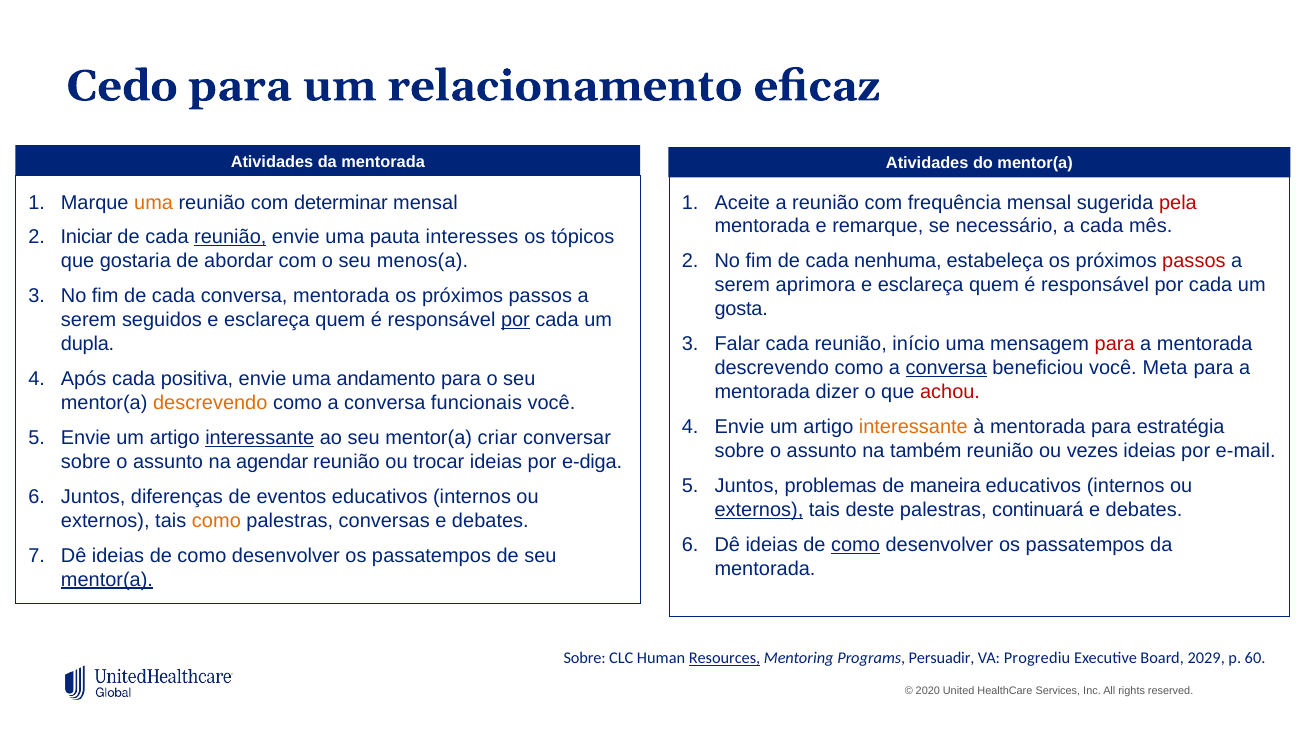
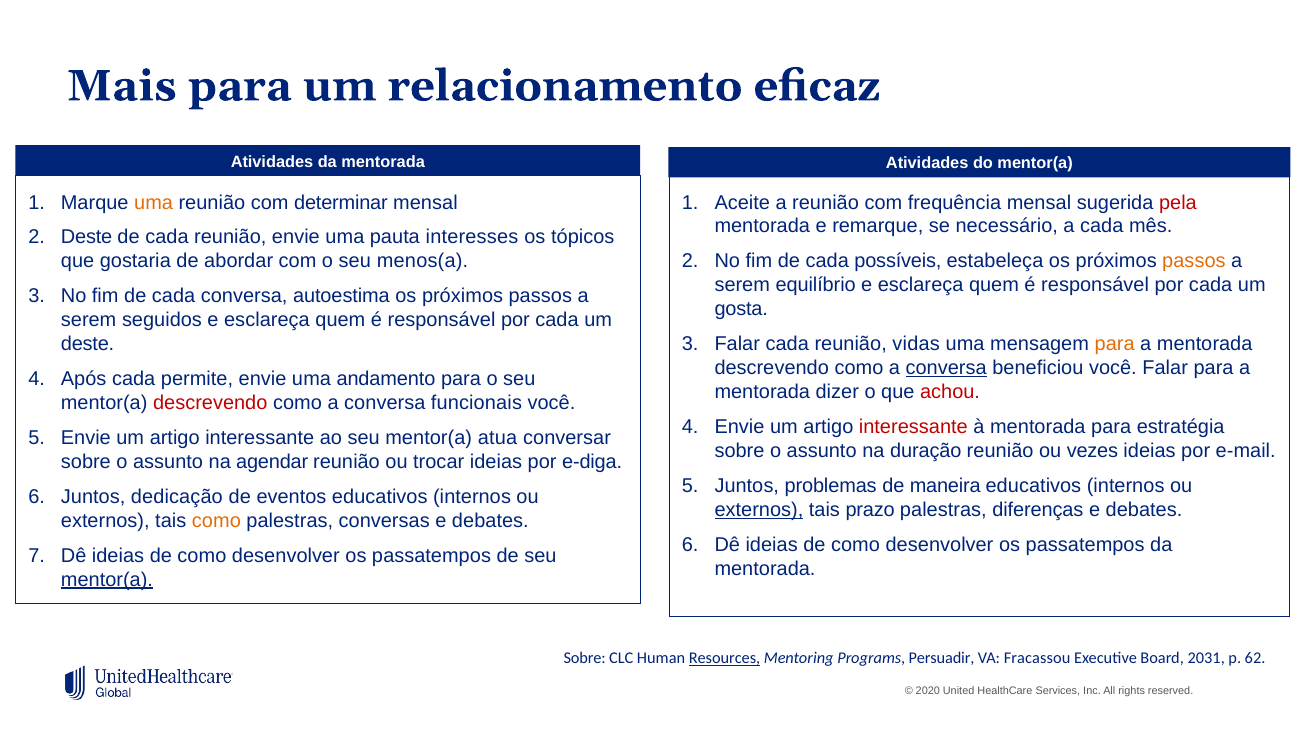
Cedo: Cedo -> Mais (122, 86)
Iniciar: Iniciar -> Deste (87, 237)
reunião underline: present -> none (230, 237)
nenhuma: nenhuma -> possíveis (898, 261)
passos colour: red -> orange (1194, 261)
aprimora: aprimora -> equilíbrio (816, 285)
conversa mentorada: mentorada -> autoestima (341, 296)
por underline: present -> none (515, 320)
dupla: dupla -> deste (88, 344)
início: início -> vidas (916, 344)
para colour: red -> orange (1115, 344)
você Meta: Meta -> Falar (1165, 368)
positiva: positiva -> permite (197, 379)
descrevendo colour: orange -> red (210, 403)
interessante colour: orange -> red (913, 427)
interessante underline: present -> none (260, 438)
criar: criar -> atua (497, 438)
também: também -> duração (926, 451)
diferenças: diferenças -> dedicação (177, 496)
deste: deste -> prazo (870, 509)
continuará: continuará -> diferenças (1038, 509)
como underline: present -> none (855, 544)
Progrediu: Progrediu -> Fracassou (1037, 658)
2029: 2029 -> 2031 (1206, 658)
60: 60 -> 62 (1255, 658)
